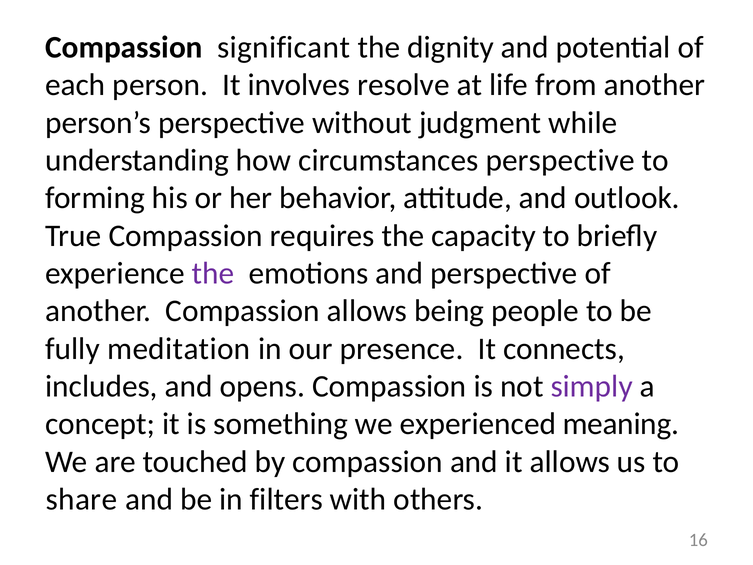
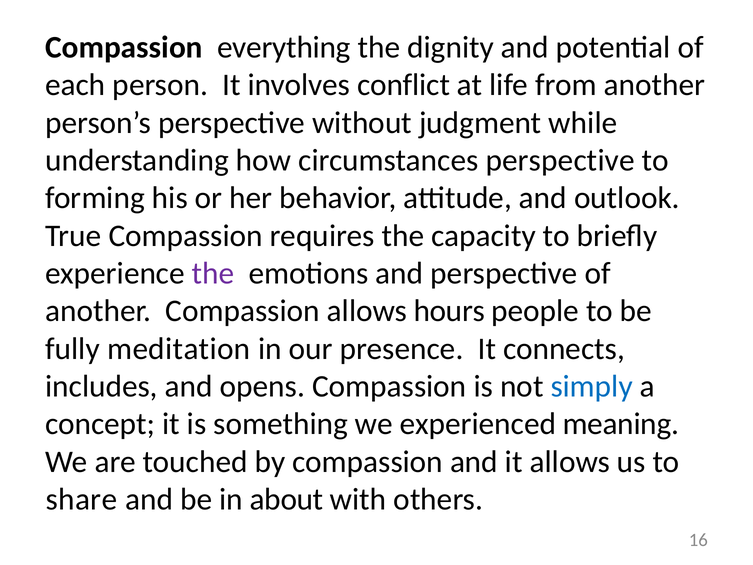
significant: significant -> everything (284, 47)
resolve: resolve -> conflict (404, 85)
being: being -> hours (449, 311)
simply colour: purple -> blue (592, 386)
filters: filters -> about (286, 499)
